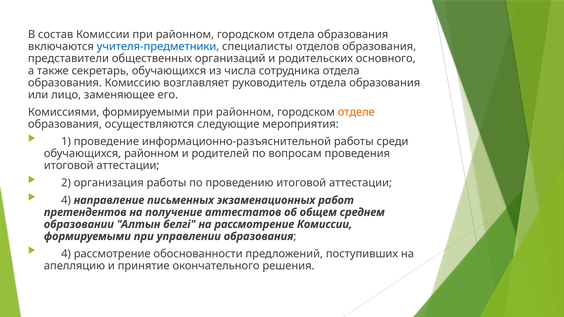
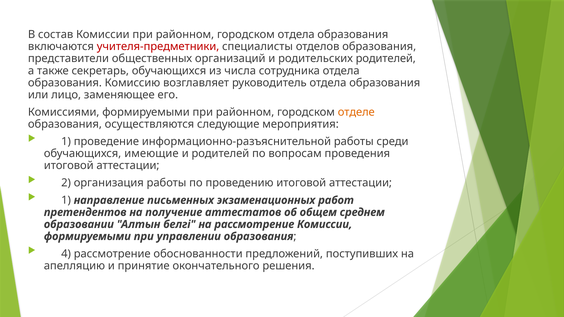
учителя-предметники colour: blue -> red (158, 47)
родительских основного: основного -> родителей (386, 59)
обучающихся районном: районном -> имеющие (151, 154)
4: 4 -> 1 (66, 200)
